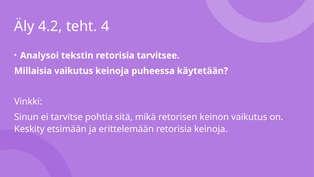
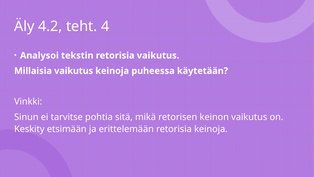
retorisia tarvitsee: tarvitsee -> vaikutus (158, 55)
